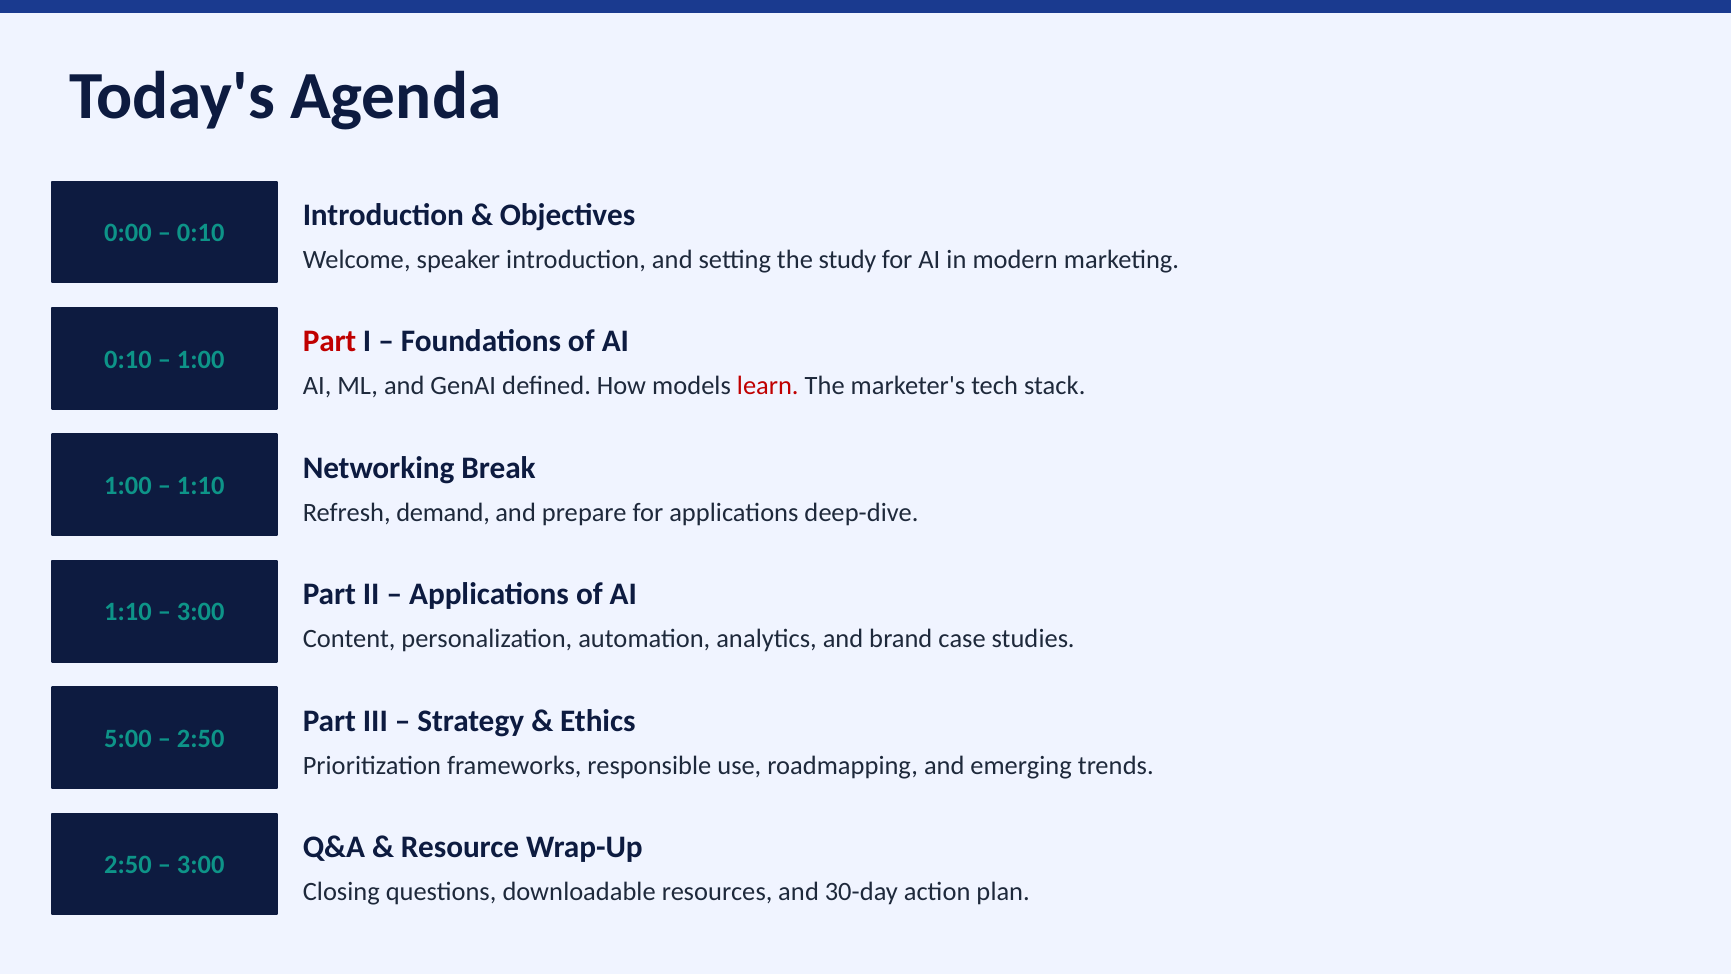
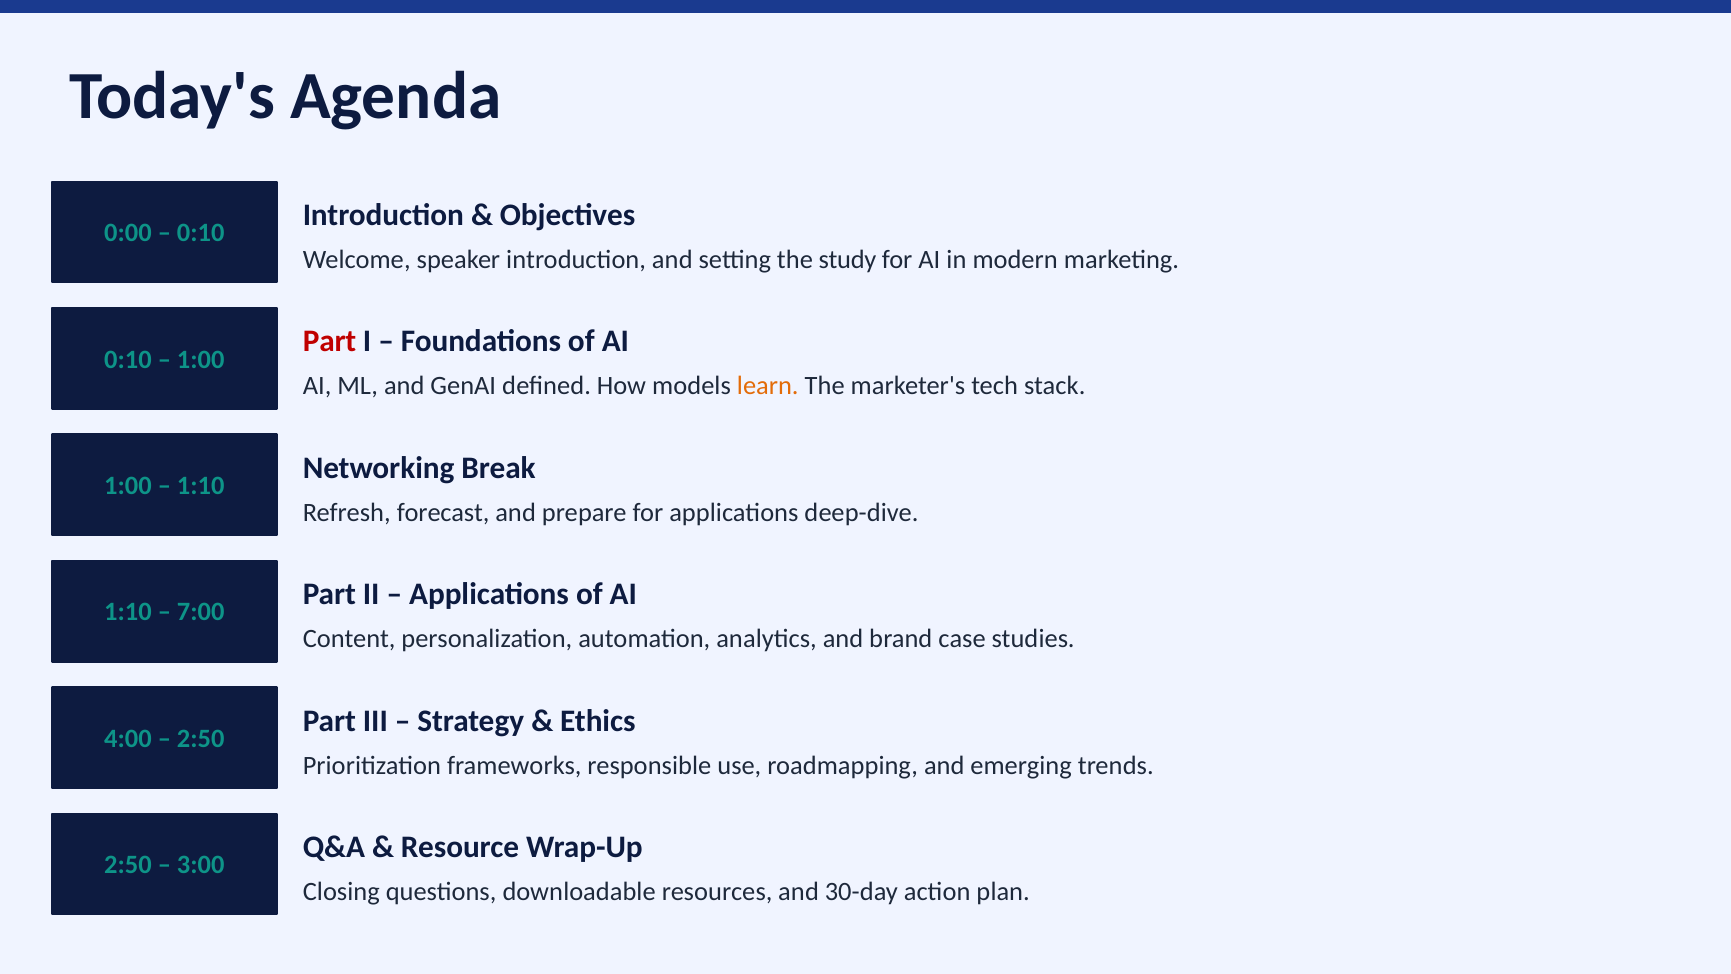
learn colour: red -> orange (768, 386)
demand: demand -> forecast (443, 512)
3:00: 3:00 -> 7:00 (201, 612)
5:00: 5:00 -> 4:00 (128, 738)
